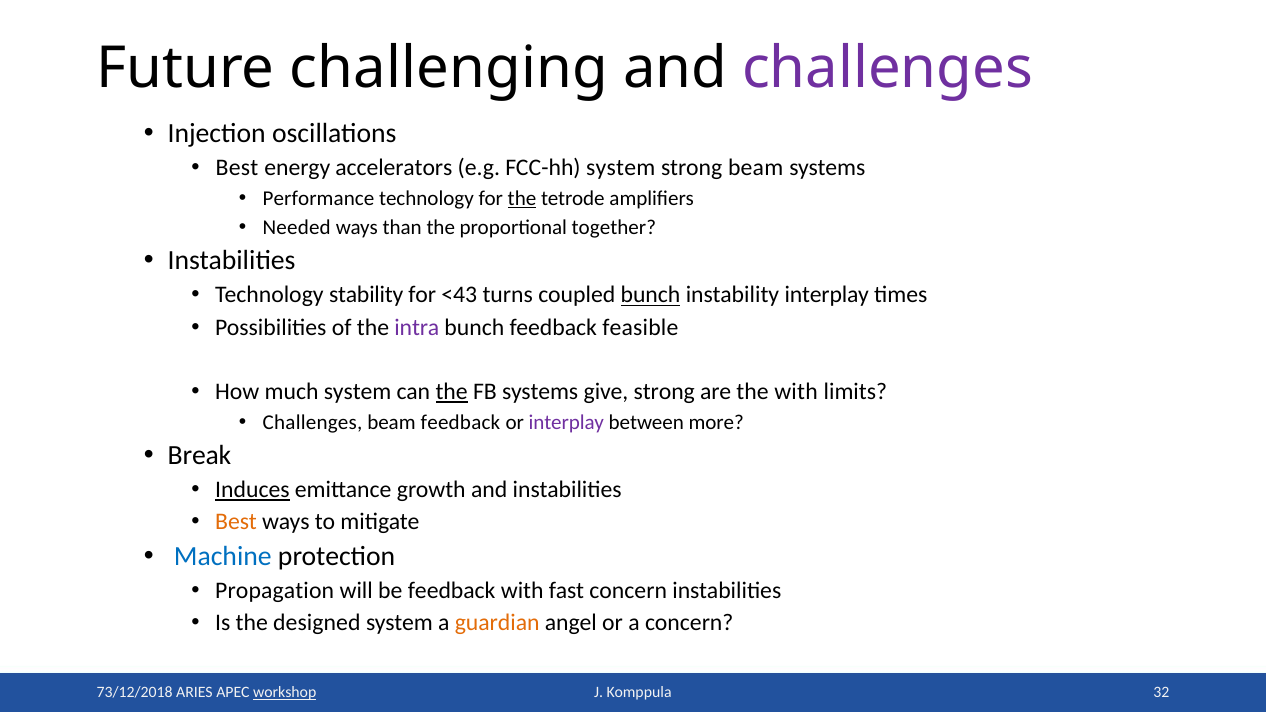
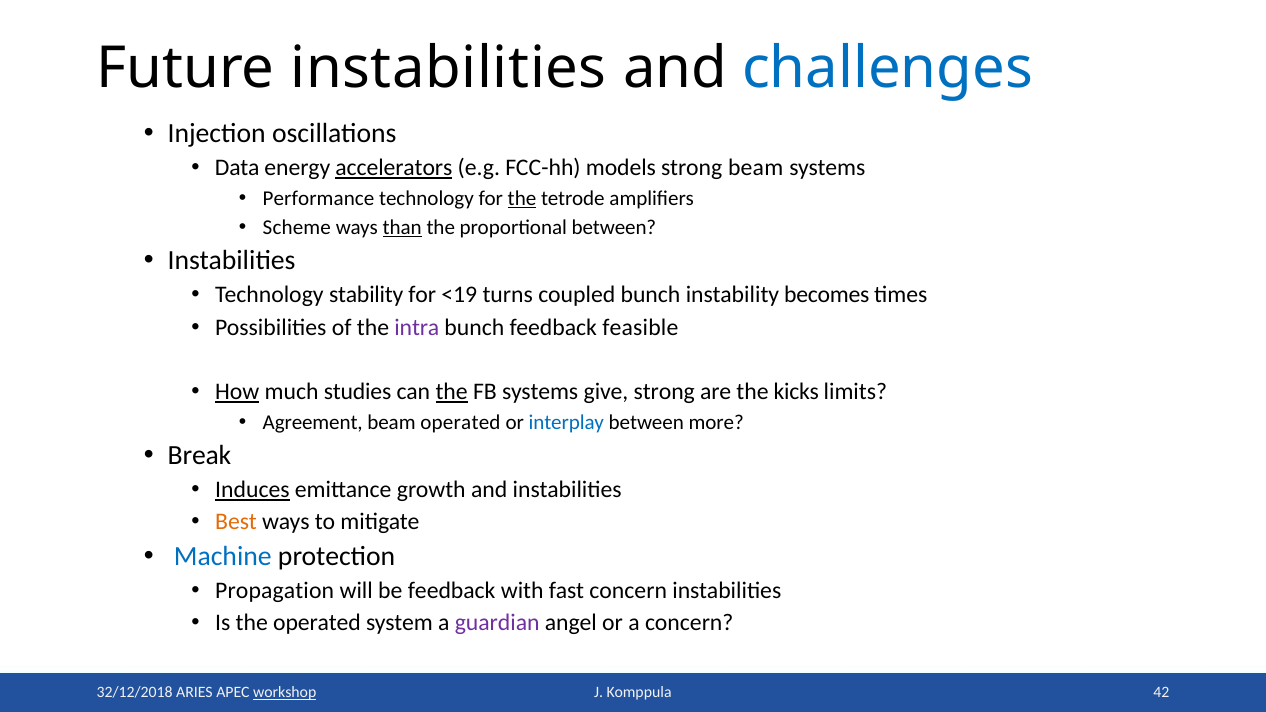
Future challenging: challenging -> instabilities (449, 68)
challenges colour: purple -> blue (888, 68)
Best: Best -> Data (237, 168)
accelerators underline: none -> present (394, 168)
FCC-hh system: system -> models (621, 168)
Needed: Needed -> Scheme (297, 228)
than underline: none -> present (402, 228)
proportional together: together -> between (614, 228)
<43: <43 -> <19 (459, 295)
bunch underline: present -> none (650, 295)
instability interplay: interplay -> becomes (827, 295)
How underline: none -> present (237, 392)
much system: system -> studies (358, 392)
the with: with -> kicks (796, 392)
Challenges: Challenges -> Agreement (313, 423)
beam feedback: feedback -> operated (460, 423)
interplay colour: purple -> blue (566, 423)
the designed: designed -> operated (317, 623)
guardian colour: orange -> purple (497, 623)
32: 32 -> 42 (1161, 693)
73/12/2018: 73/12/2018 -> 32/12/2018 (135, 693)
